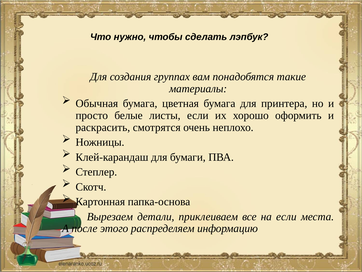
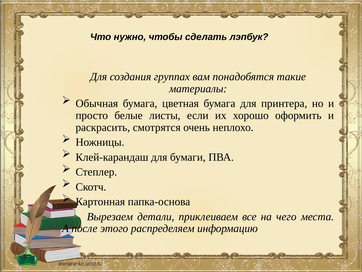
на если: если -> чего (286, 216)
